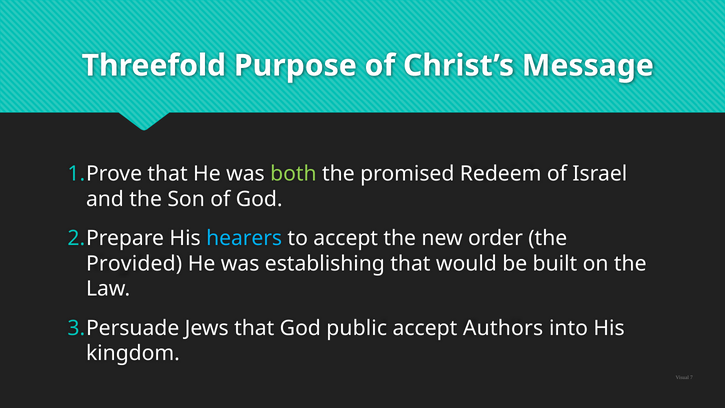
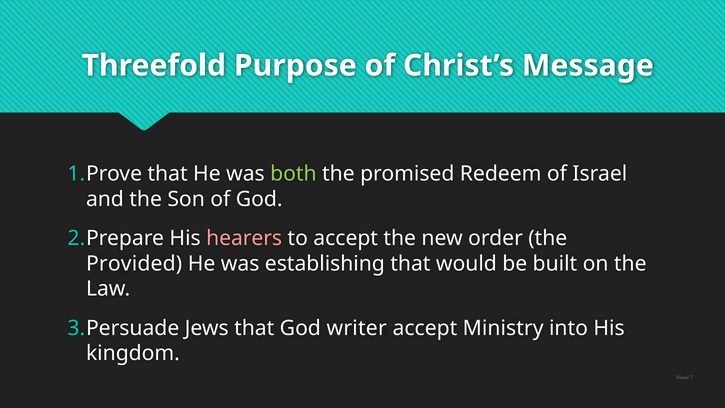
hearers colour: light blue -> pink (244, 238)
public: public -> writer (357, 328)
Authors: Authors -> Ministry (503, 328)
